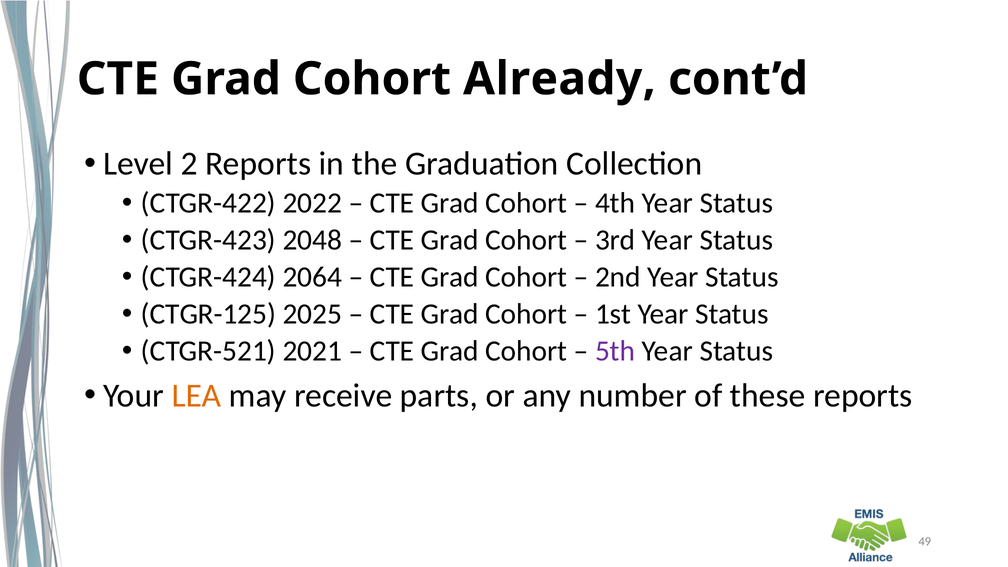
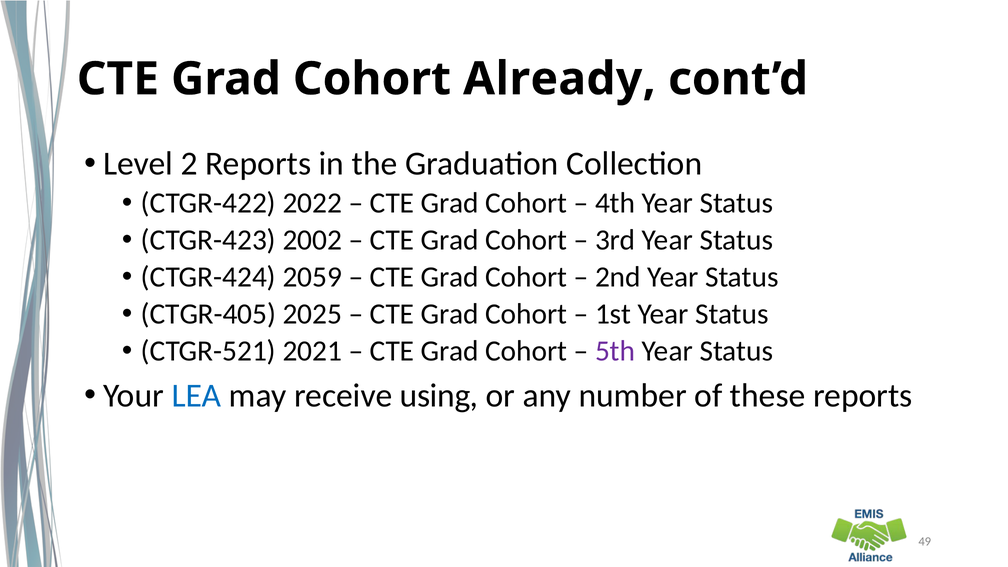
2048: 2048 -> 2002 (312, 240)
2064: 2064 -> 2059 (312, 277)
CTGR-125: CTGR-125 -> CTGR-405 (208, 314)
LEA colour: orange -> blue (196, 396)
parts: parts -> using (439, 396)
